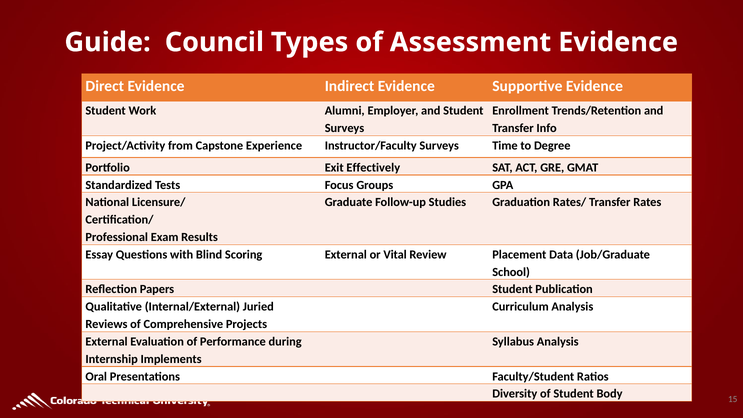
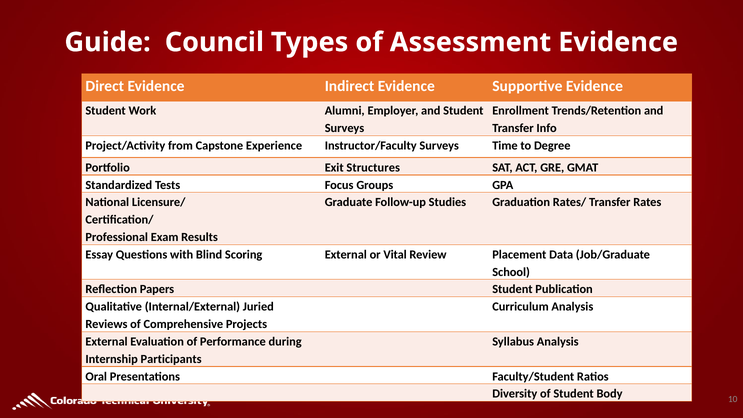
Effectively: Effectively -> Structures (373, 167)
Implements: Implements -> Participants (171, 359)
15: 15 -> 10 (733, 399)
